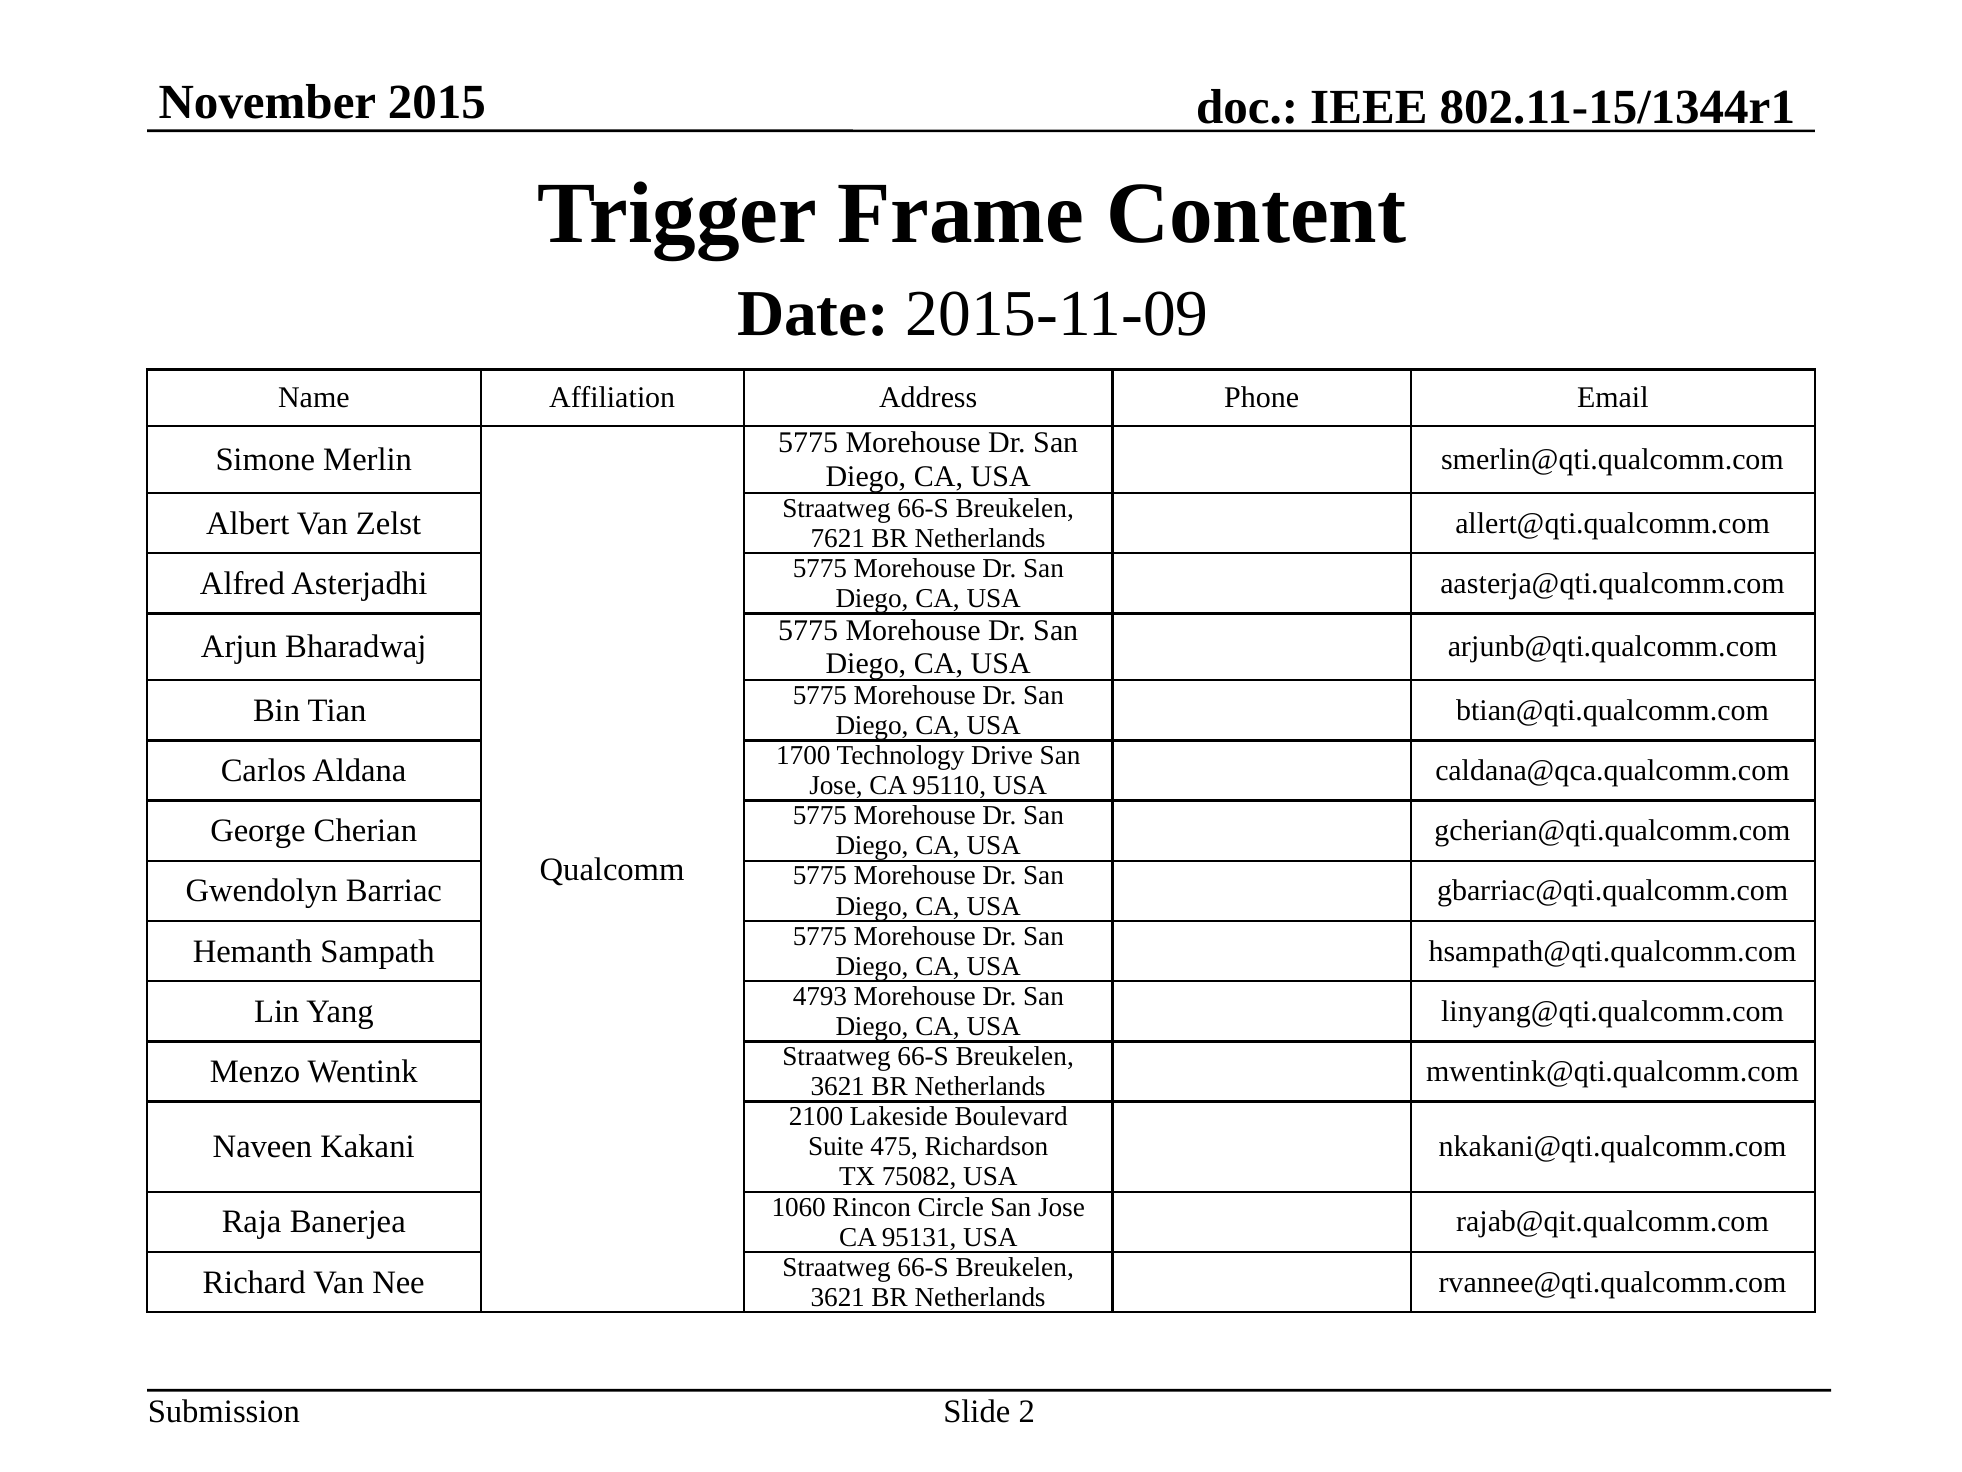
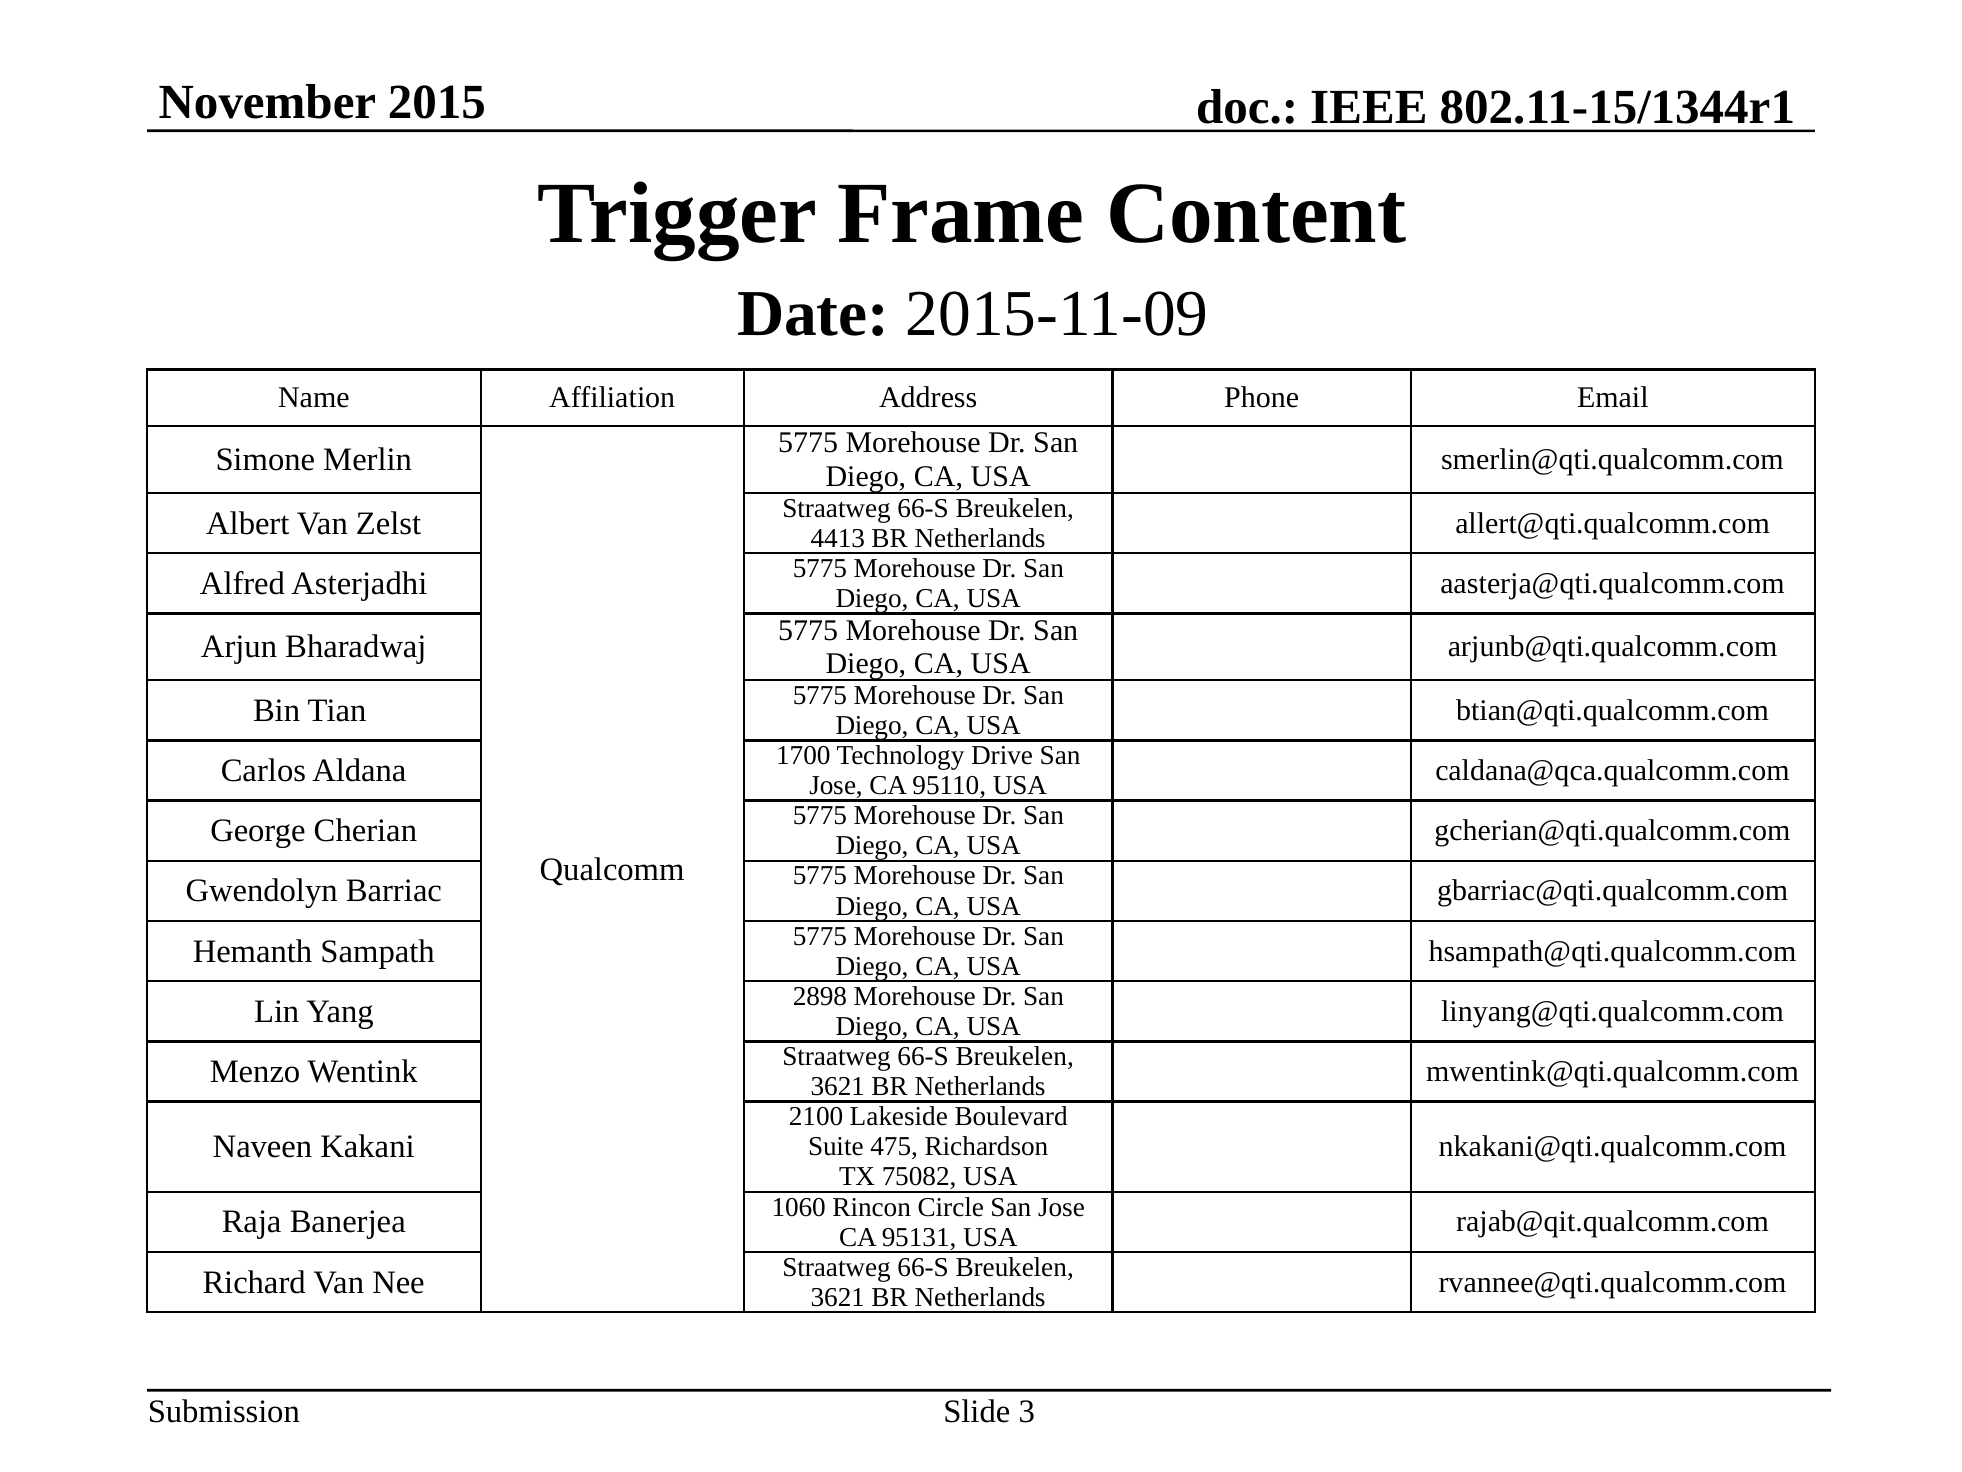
7621: 7621 -> 4413 (838, 538)
4793: 4793 -> 2898 (820, 996)
2: 2 -> 3 (1027, 1411)
